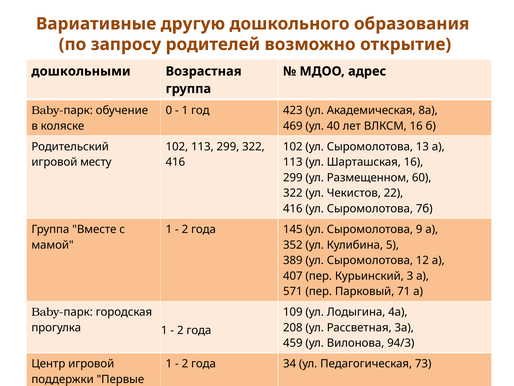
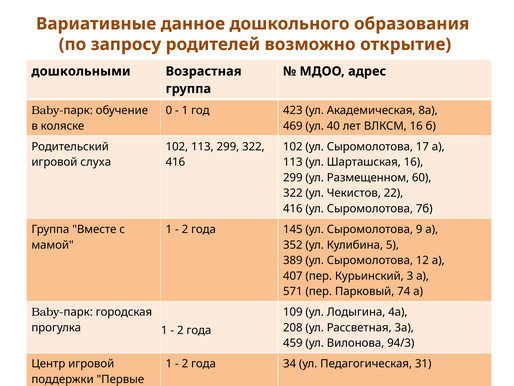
другую: другую -> данное (193, 24)
13: 13 -> 17 (422, 146)
месту: месту -> слуха (96, 162)
71: 71 -> 74 (404, 291)
73: 73 -> 31 (423, 363)
